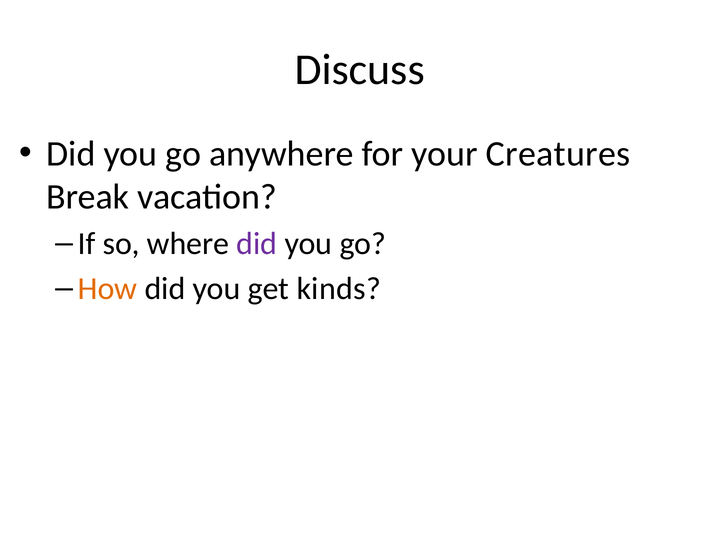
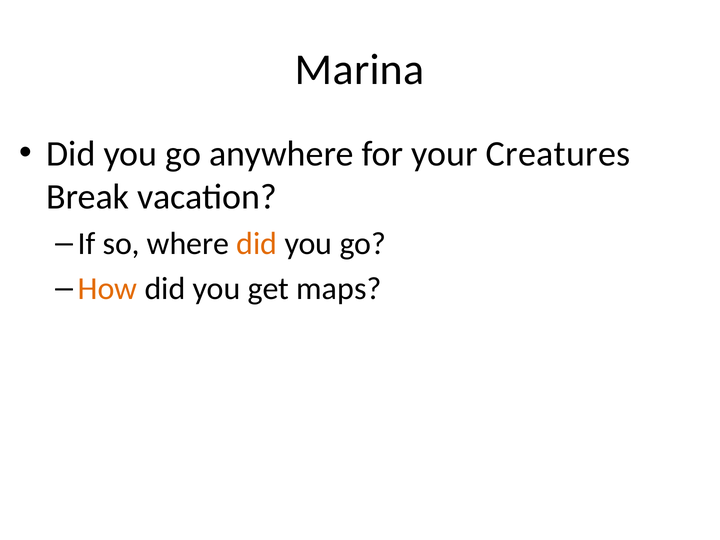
Discuss: Discuss -> Marina (360, 70)
did colour: purple -> orange (257, 244)
kinds: kinds -> maps (339, 289)
